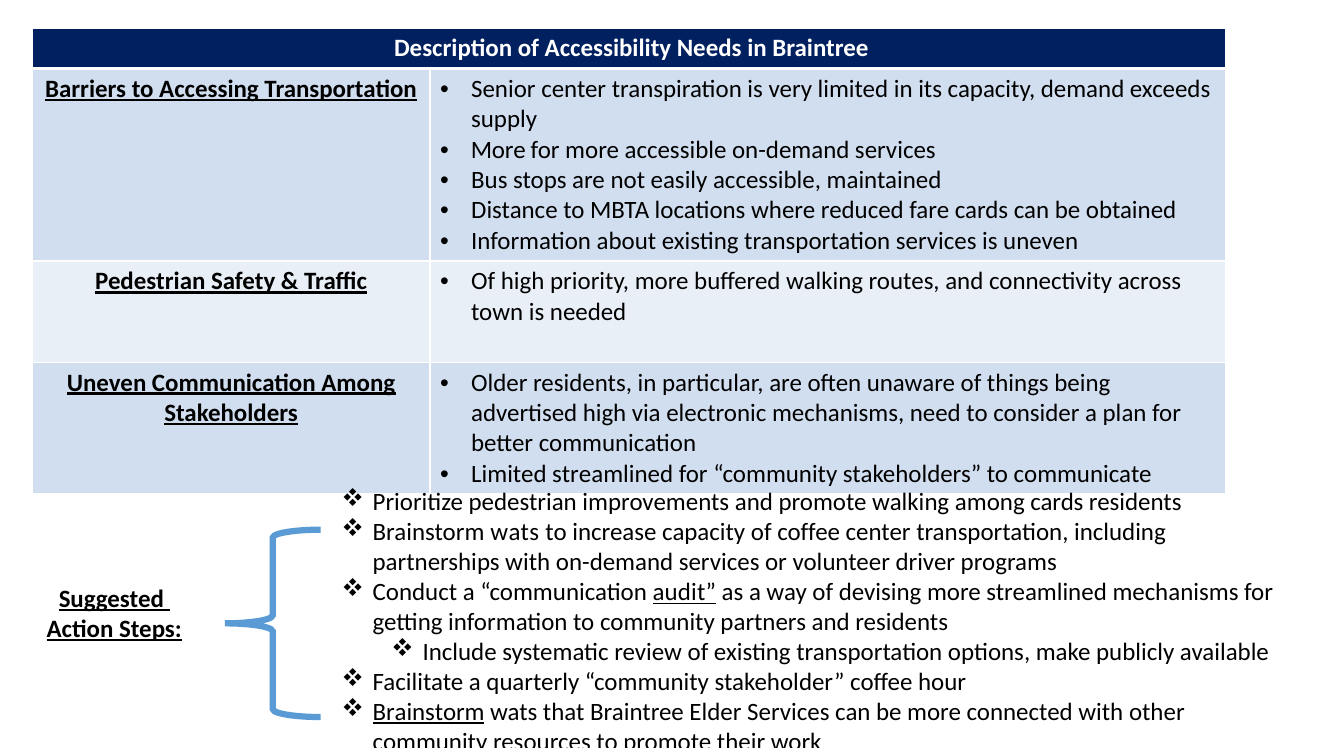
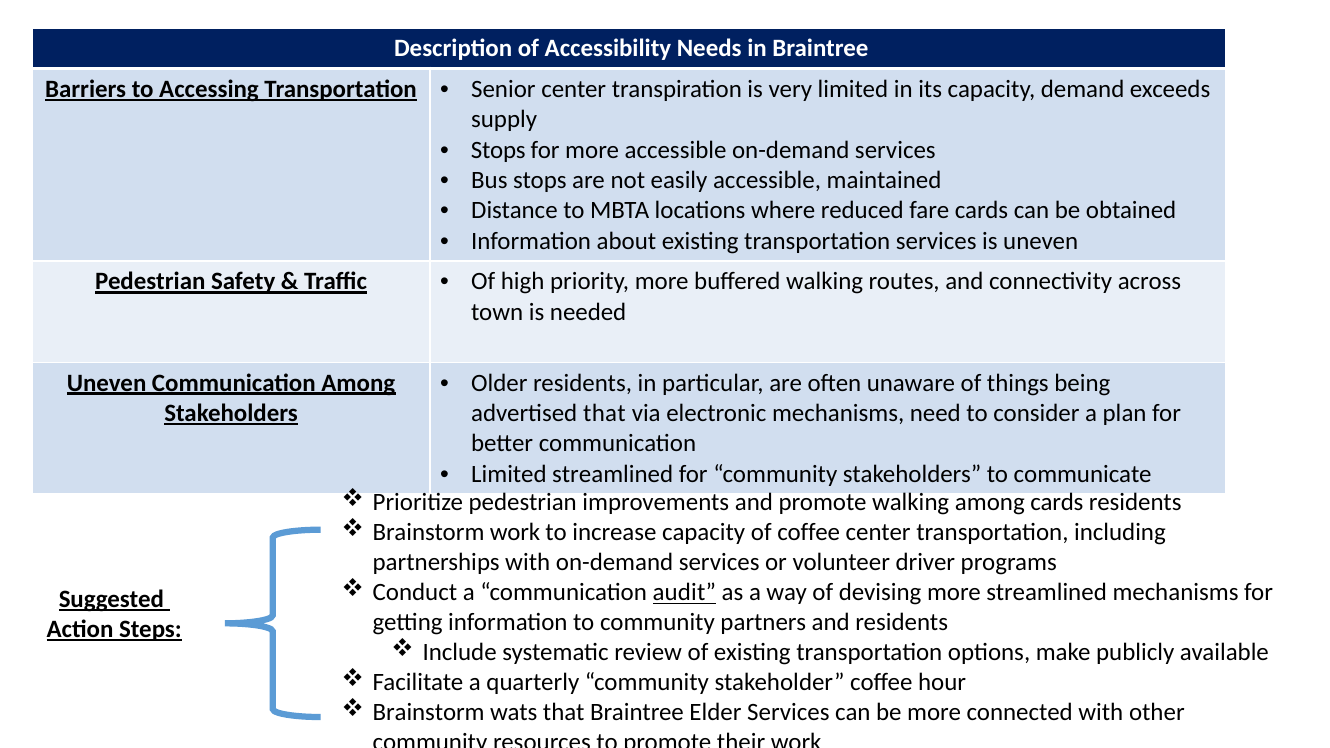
More: More -> Stops (498, 150)
advertised high: high -> that (604, 413)
wats: wats -> work (515, 533)
Brainstorm underline: present -> none (429, 712)
